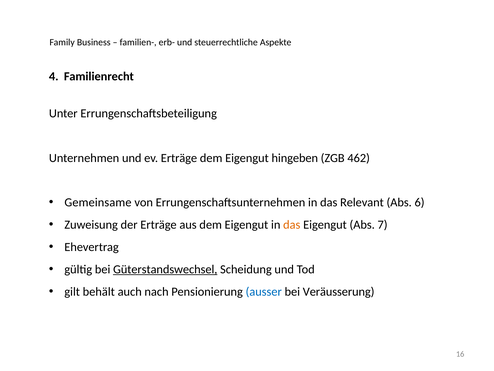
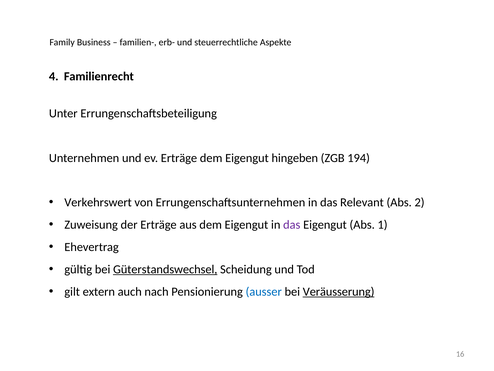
462: 462 -> 194 (359, 158)
Gemeinsame: Gemeinsame -> Verkehrswert (98, 202)
6: 6 -> 2 (420, 202)
das colour: orange -> purple (292, 225)
7: 7 -> 1 (383, 225)
behält: behält -> extern (99, 291)
Veräusserung underline: none -> present (339, 291)
